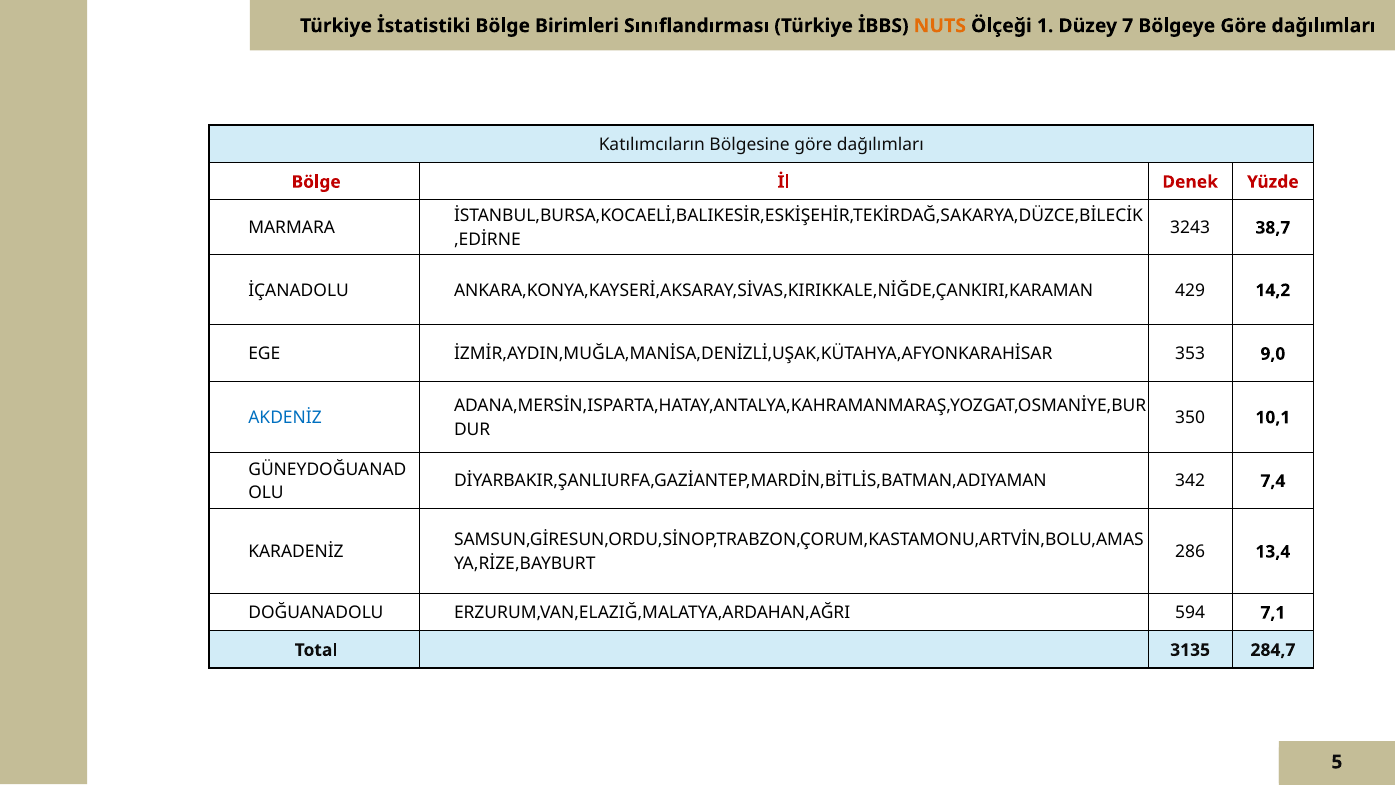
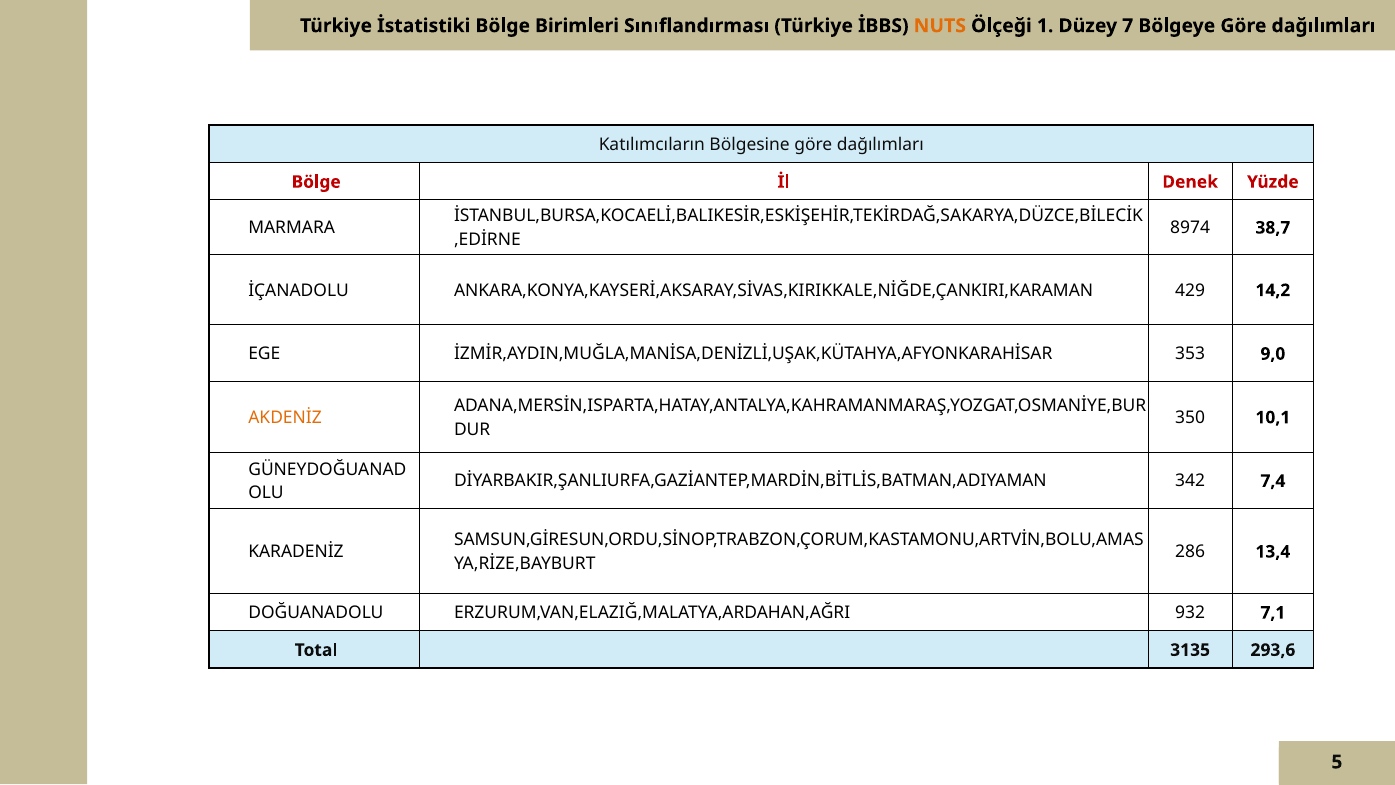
3243: 3243 -> 8974 (1190, 228)
AKDENİZ colour: blue -> orange (285, 417)
594: 594 -> 932 (1190, 613)
284,7: 284,7 -> 293,6 (1273, 650)
